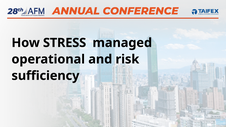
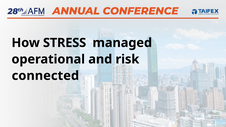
sufficiency: sufficiency -> connected (45, 76)
